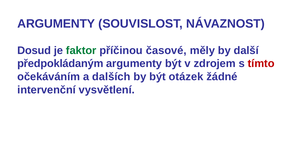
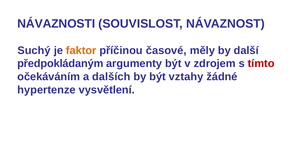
ARGUMENTY: ARGUMENTY -> NÁVAZNOSTI (56, 24)
Dosud: Dosud -> Suchý (34, 51)
faktor colour: green -> orange (81, 51)
otázek: otázek -> vztahy (186, 77)
intervenční: intervenční -> hypertenze (47, 90)
